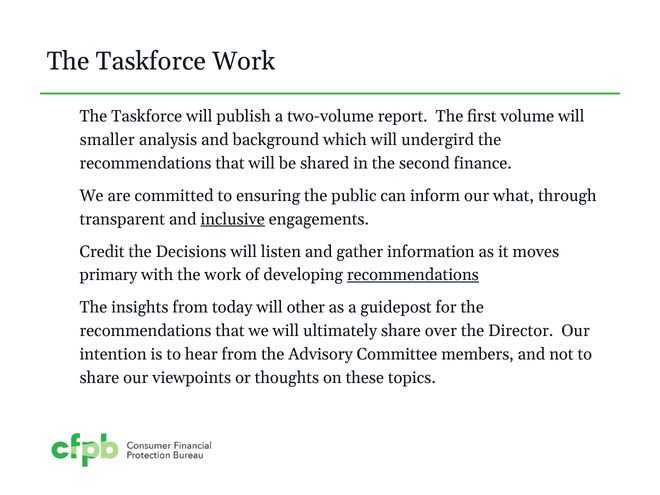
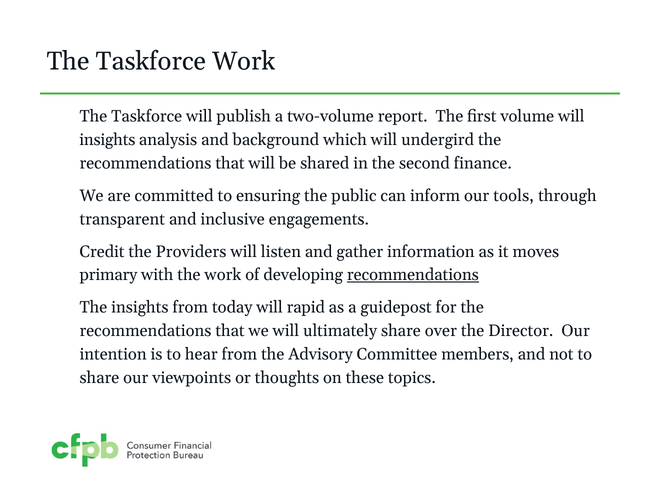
smaller: smaller -> insights (107, 140)
what: what -> tools (514, 196)
inclusive underline: present -> none (233, 219)
Decisions: Decisions -> Providers (191, 252)
other: other -> rapid (306, 308)
